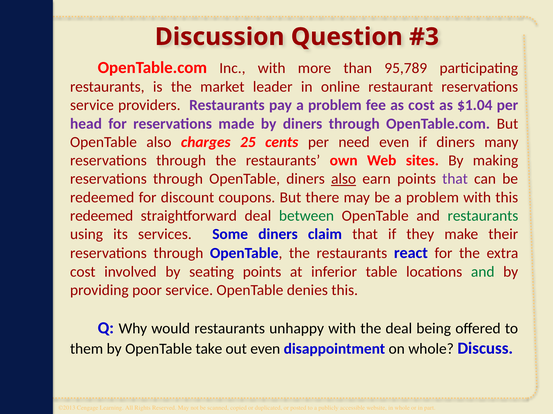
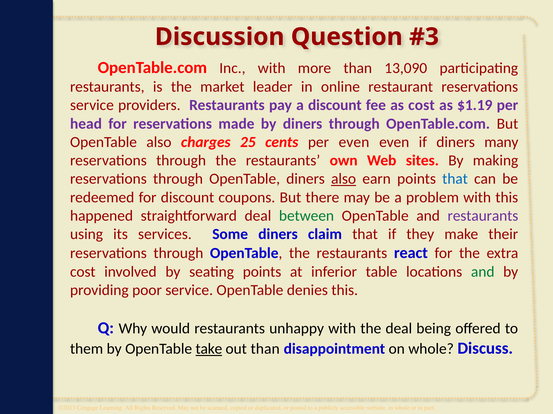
95,789: 95,789 -> 13,090 (406, 68)
pay a problem: problem -> discount (335, 105)
$1.04: $1.04 -> $1.19 (475, 105)
per need: need -> even (354, 142)
that colour: purple -> blue (455, 179)
redeemed: redeemed -> happened (102, 216)
restaurants colour: green -> purple (483, 216)
take underline: none -> present (209, 349)
out even: even -> than (265, 349)
